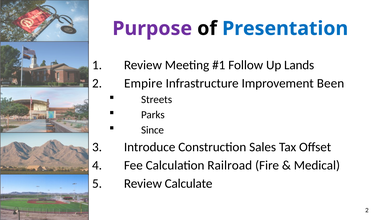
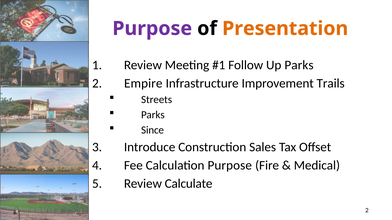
Presentation colour: blue -> orange (285, 29)
Up Lands: Lands -> Parks (299, 65)
Been: Been -> Trails (331, 83)
Calculation Railroad: Railroad -> Purpose (230, 166)
